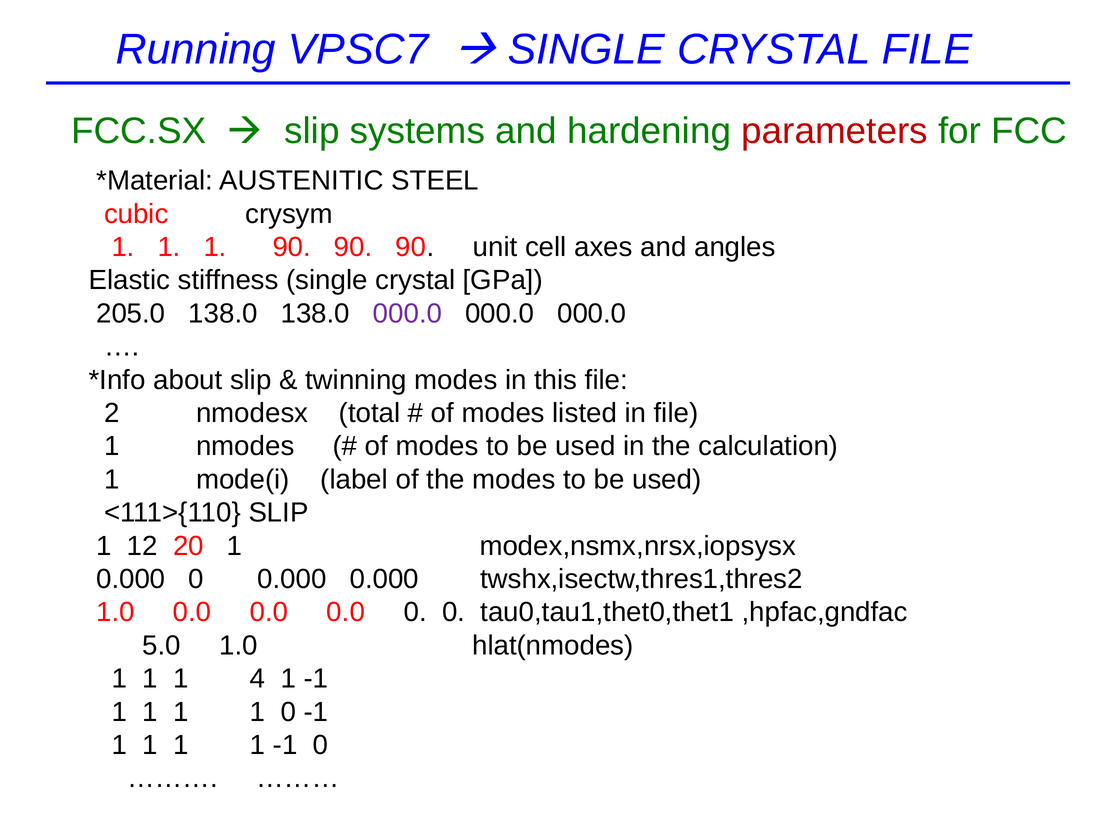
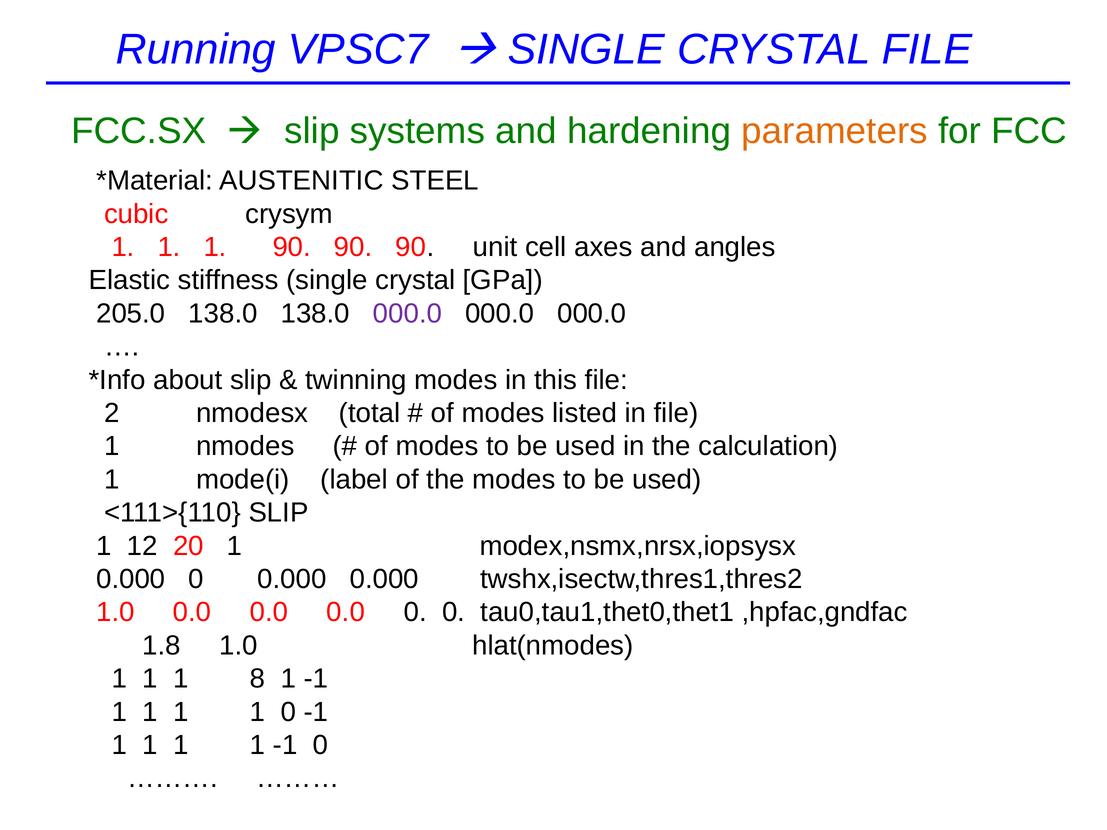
parameters colour: red -> orange (835, 131)
5.0: 5.0 -> 1.8 (162, 646)
4: 4 -> 8 (258, 679)
